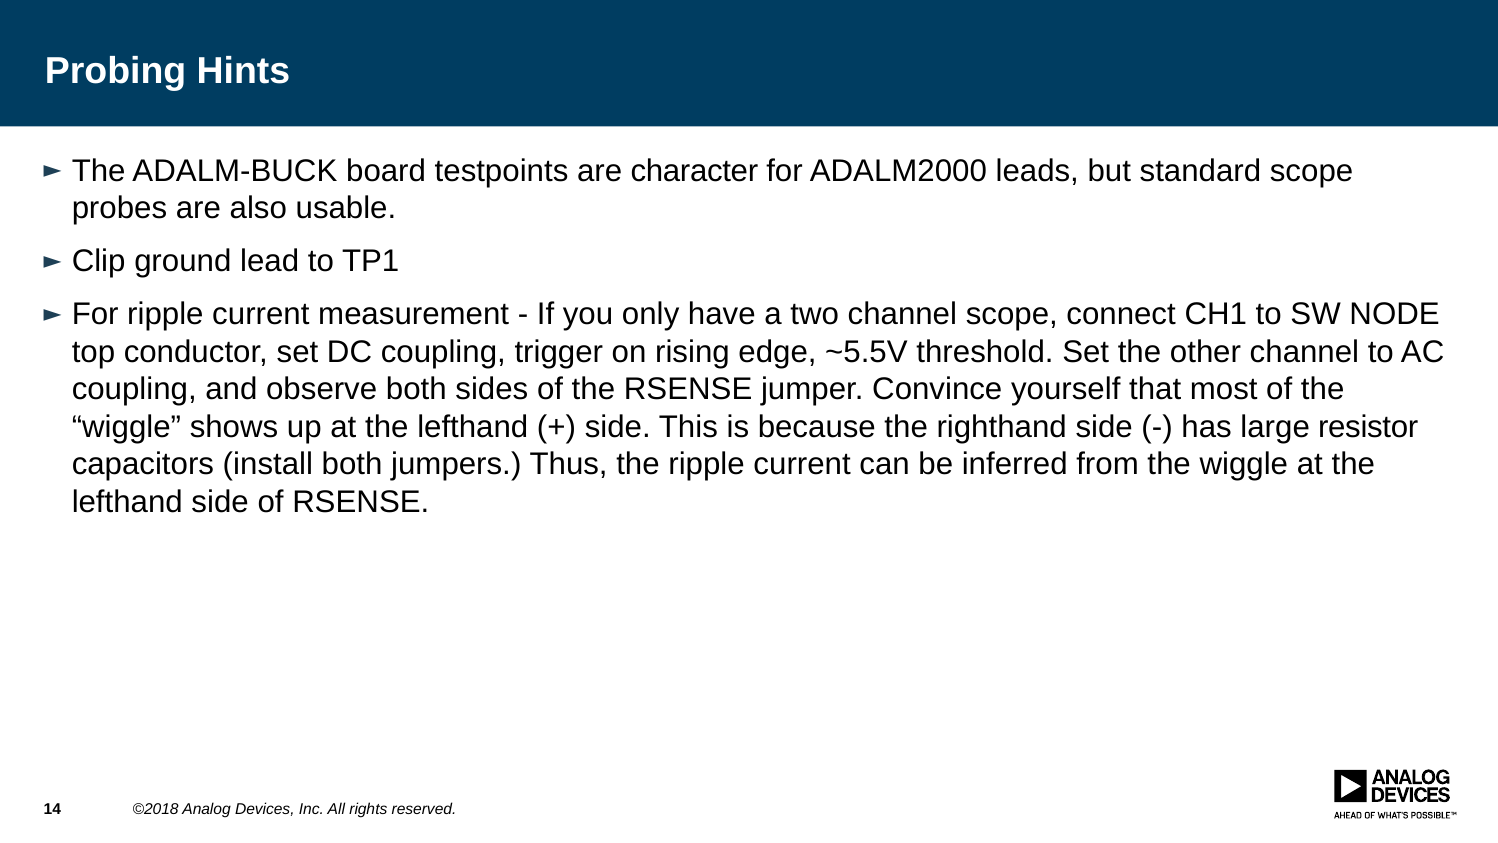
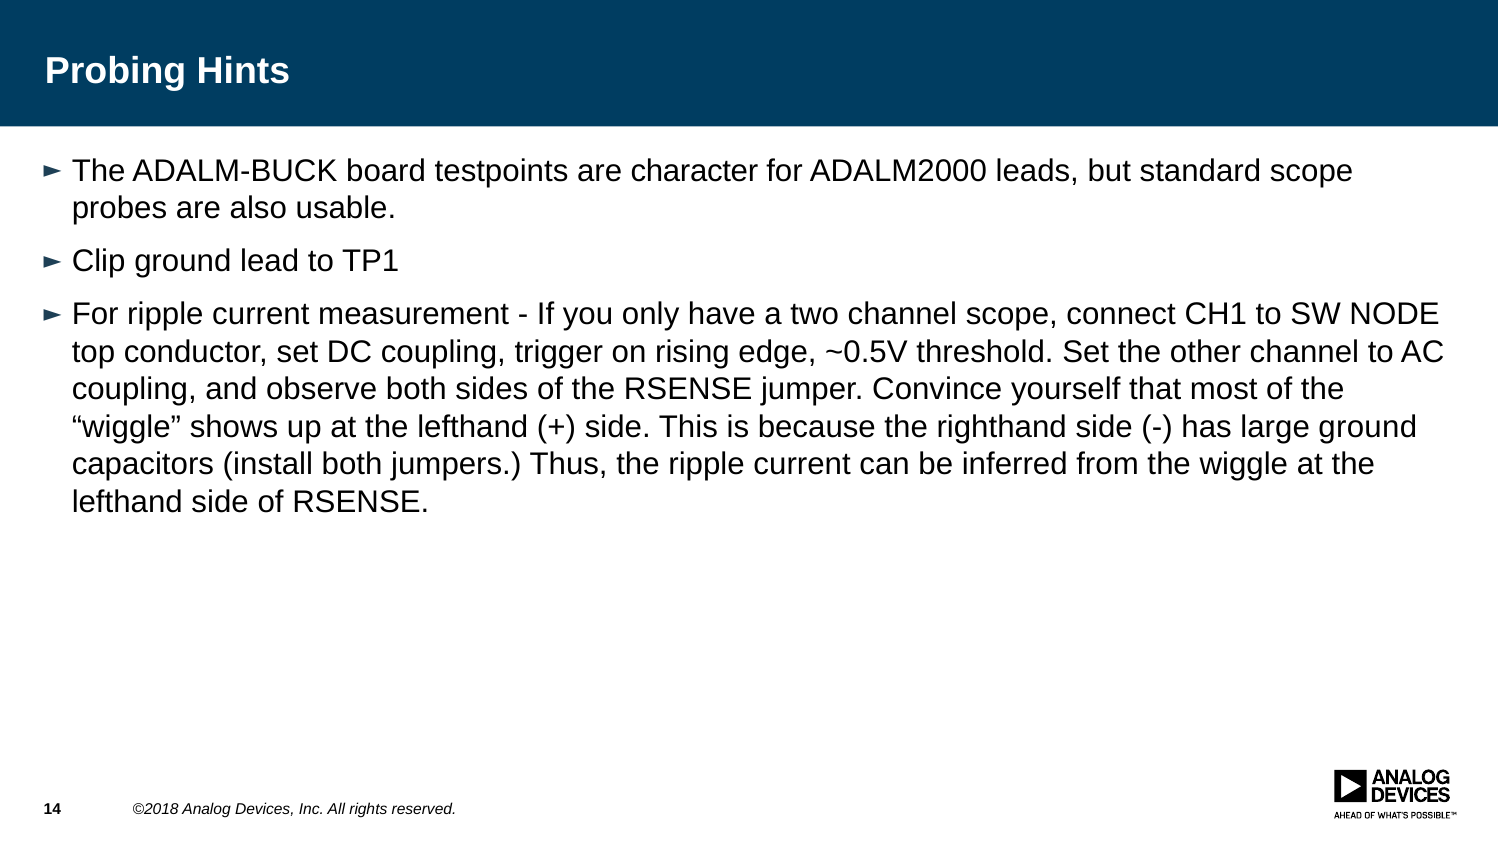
~5.5V: ~5.5V -> ~0.5V (866, 352)
large resistor: resistor -> ground (1368, 427)
